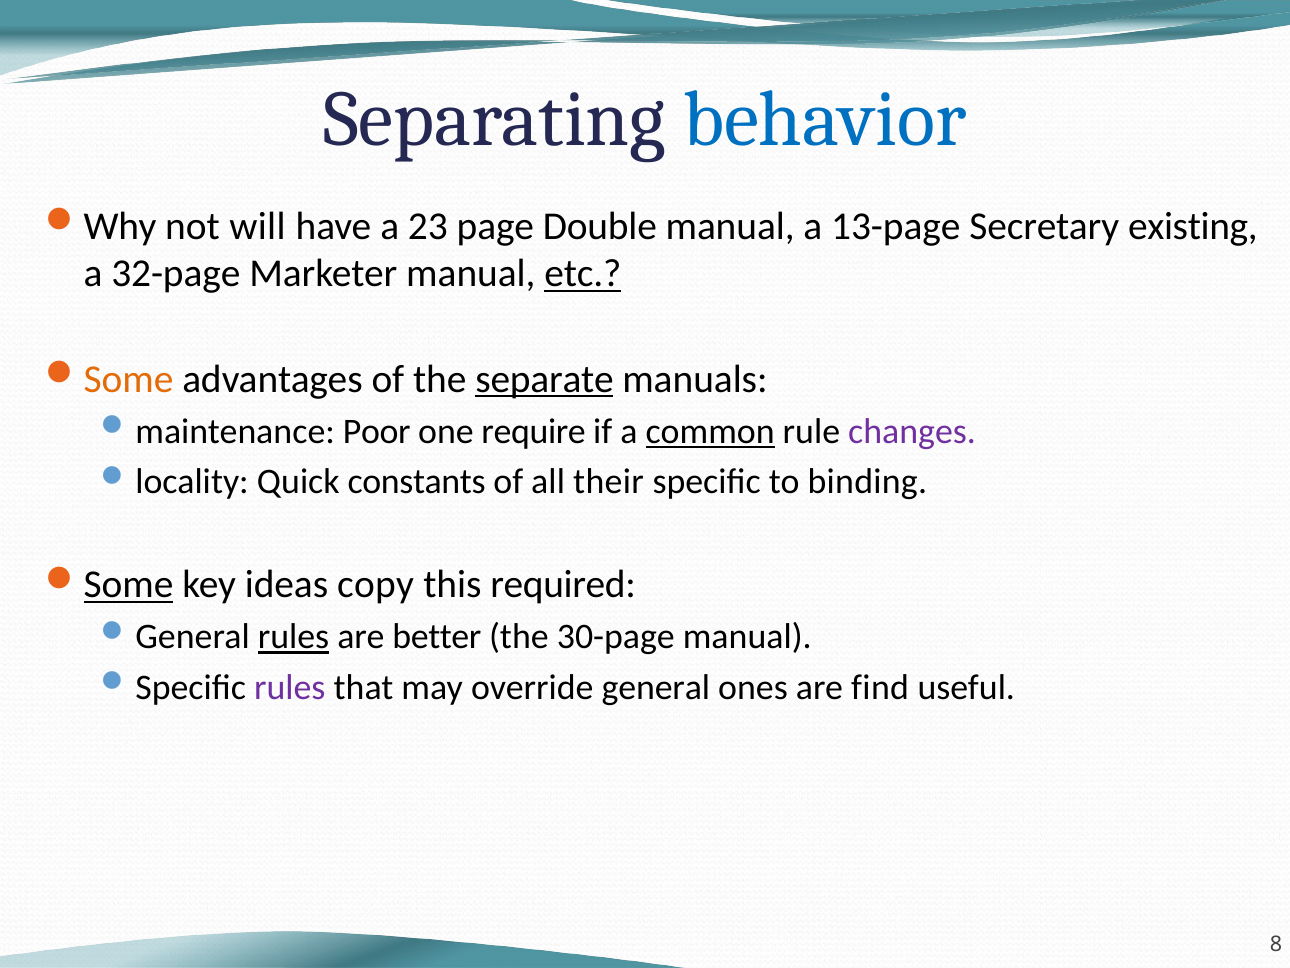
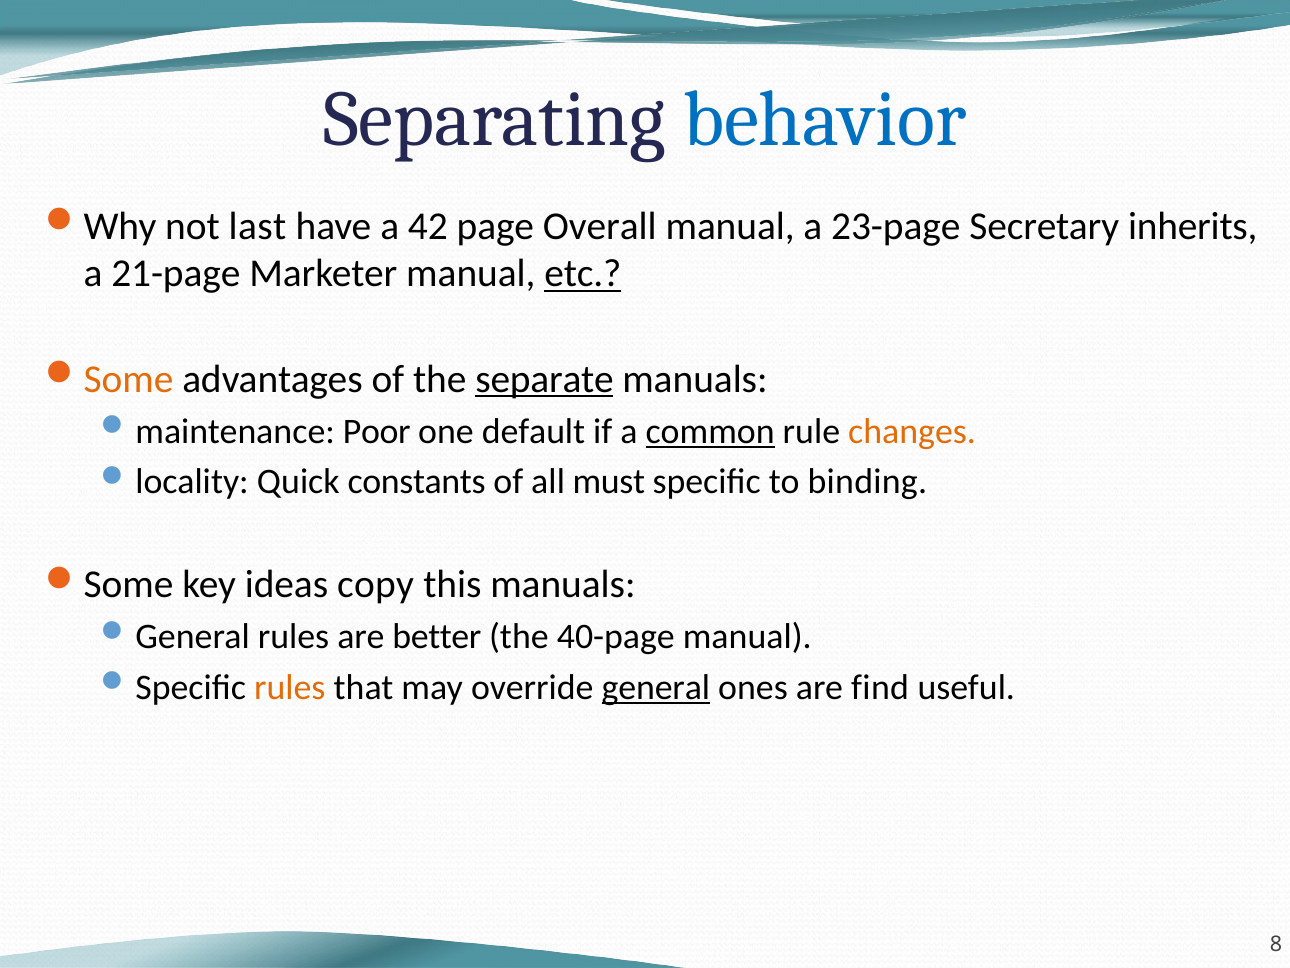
will: will -> last (257, 226)
23: 23 -> 42 (428, 226)
Double: Double -> Overall (600, 226)
13-page: 13-page -> 23-page (896, 226)
existing: existing -> inherits (1193, 226)
32-page: 32-page -> 21-page (176, 274)
require: require -> default (534, 431)
changes colour: purple -> orange (912, 431)
their: their -> must (609, 481)
Some underline: present -> none (129, 585)
this required: required -> manuals (563, 585)
rules underline: present -> none (294, 637)
30-page: 30-page -> 40-page (616, 637)
rules colour: purple -> orange (290, 687)
general underline: none -> present (656, 687)
